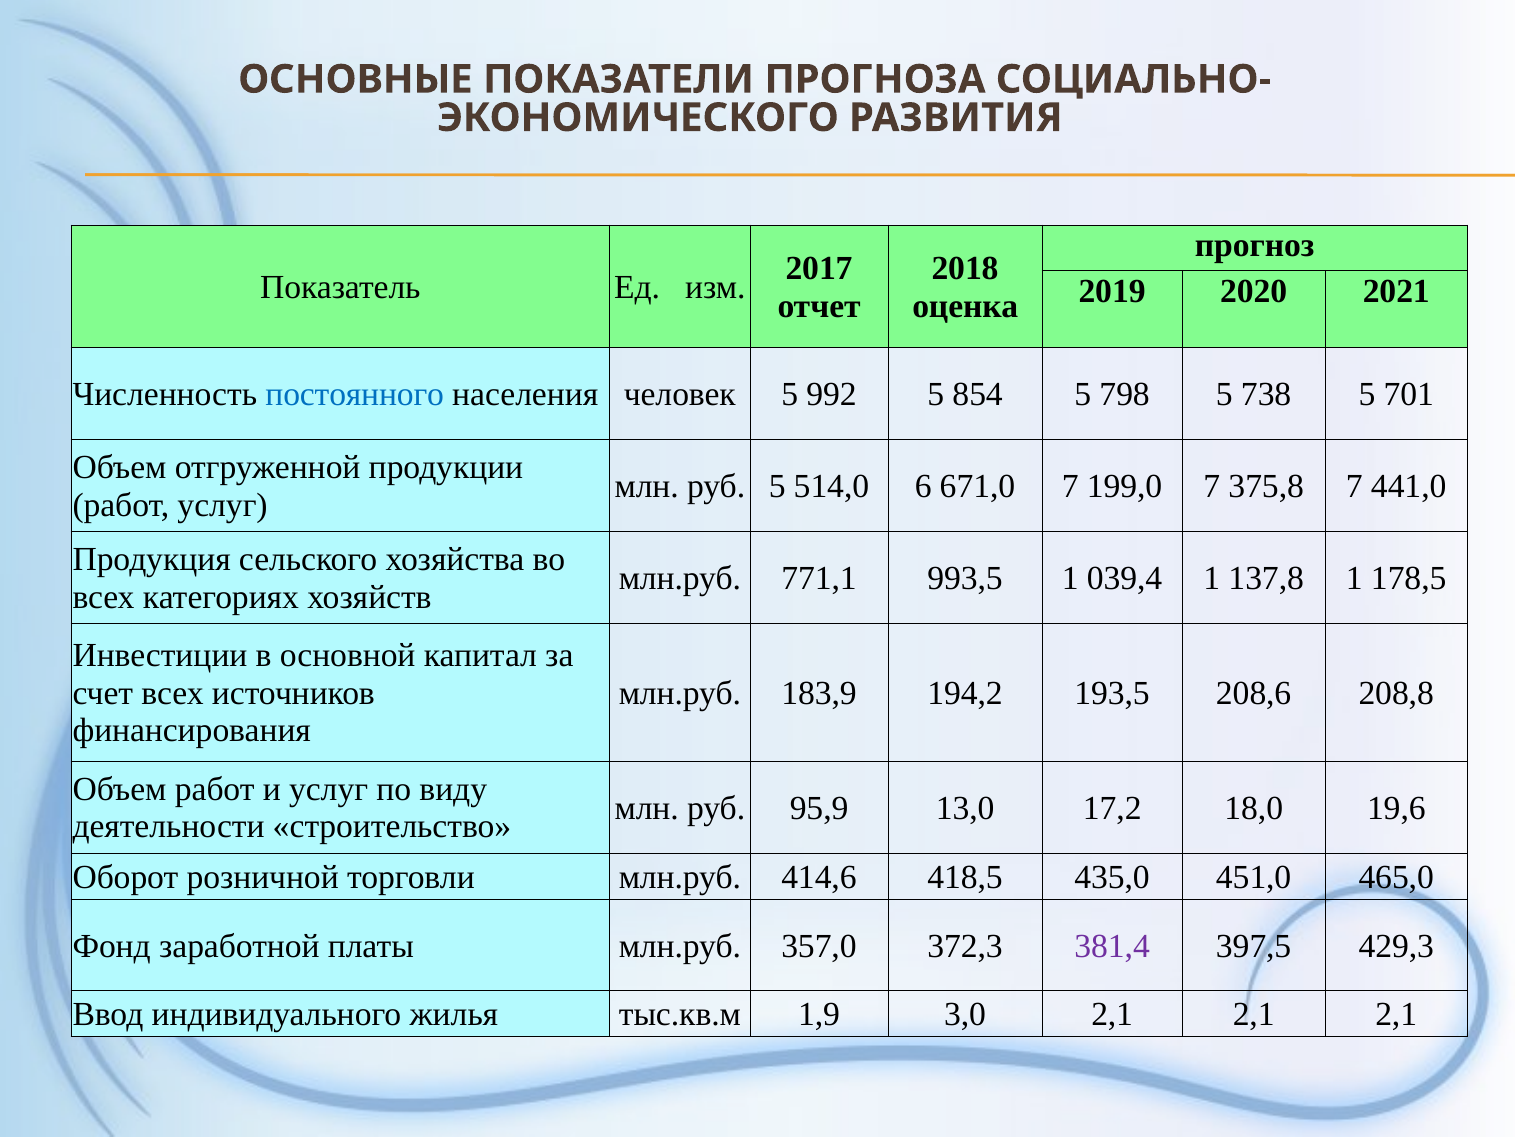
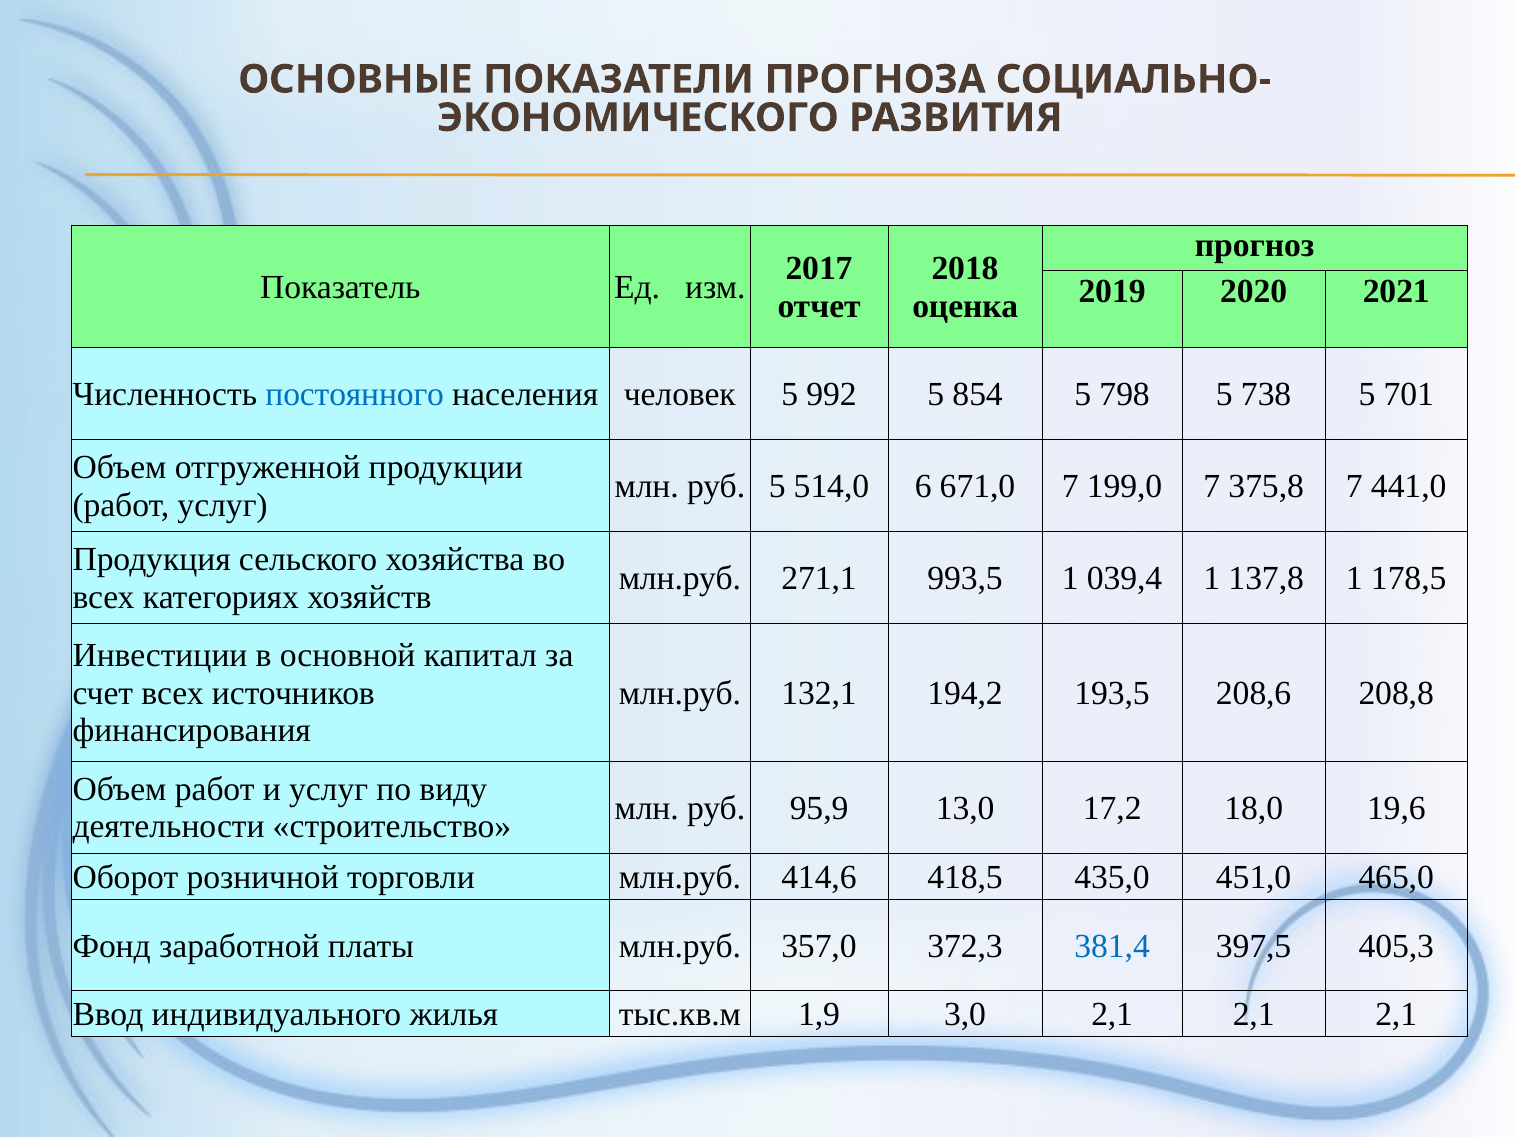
771,1: 771,1 -> 271,1 (819, 578)
183,9: 183,9 -> 132,1 (819, 693)
381,4 colour: purple -> blue (1112, 945)
429,3: 429,3 -> 405,3 (1396, 945)
